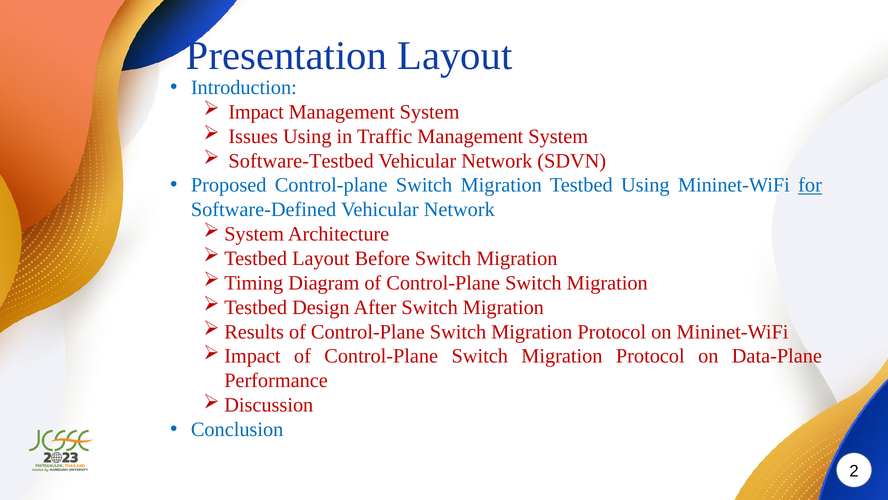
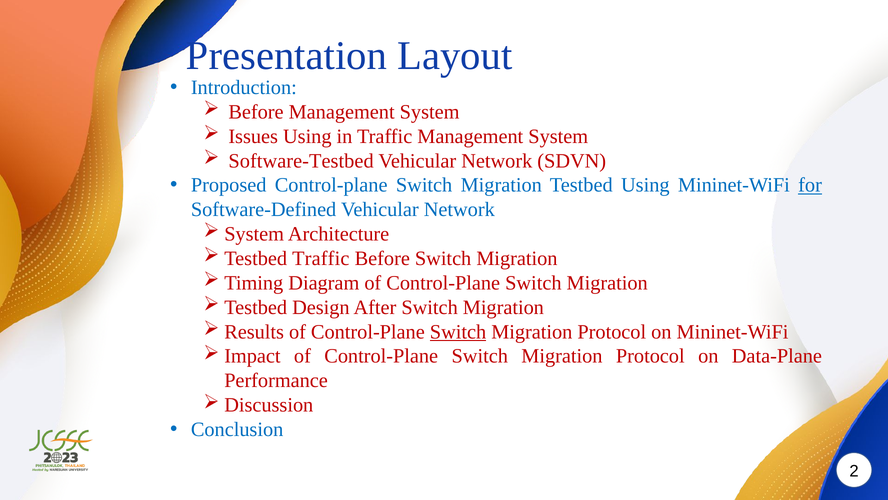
Impact: Impact -> Before (256, 112)
Layout: Layout -> Traffic (321, 258)
Switch underline: none -> present (458, 332)
